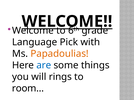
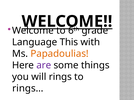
Pick: Pick -> This (69, 42)
are colour: blue -> purple (44, 66)
room…: room… -> rings… (28, 89)
